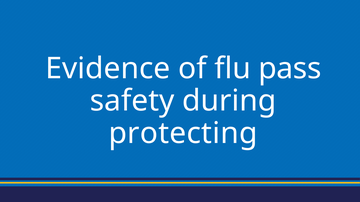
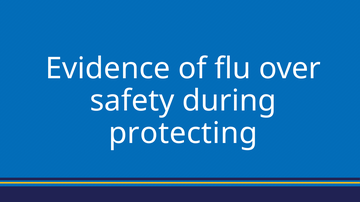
pass: pass -> over (290, 69)
